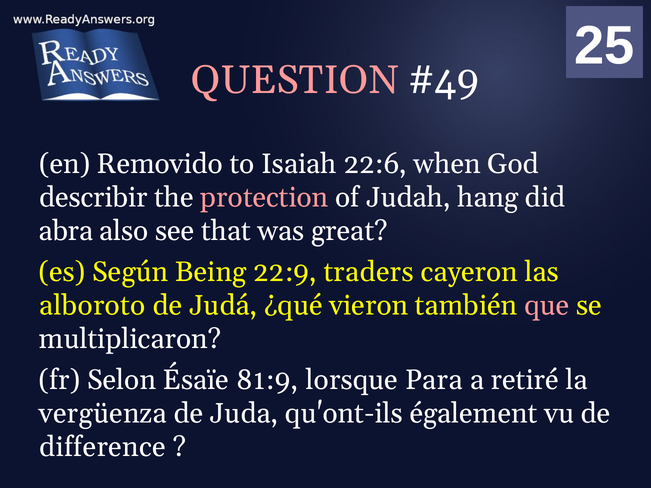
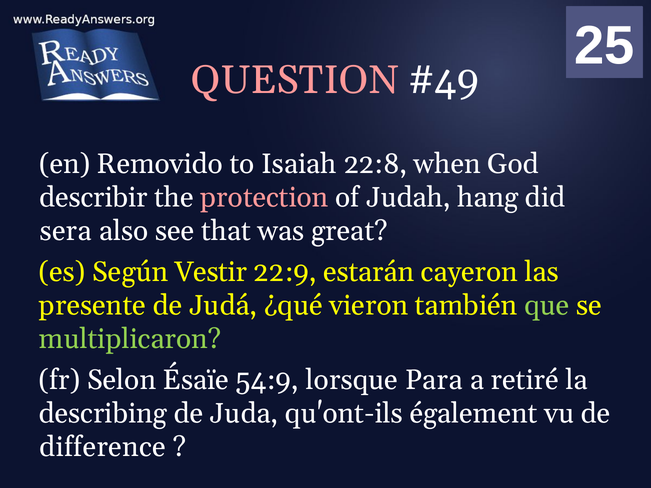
22:6: 22:6 -> 22:8 (375, 164)
abra: abra -> sera (66, 231)
Being: Being -> Vestir (211, 272)
traders: traders -> estarán (369, 272)
alboroto: alboroto -> presente (92, 306)
que colour: pink -> light green (547, 306)
multiplicaron colour: white -> light green (130, 339)
81:9: 81:9 -> 54:9 (267, 380)
vergüenza: vergüenza -> describing (103, 414)
